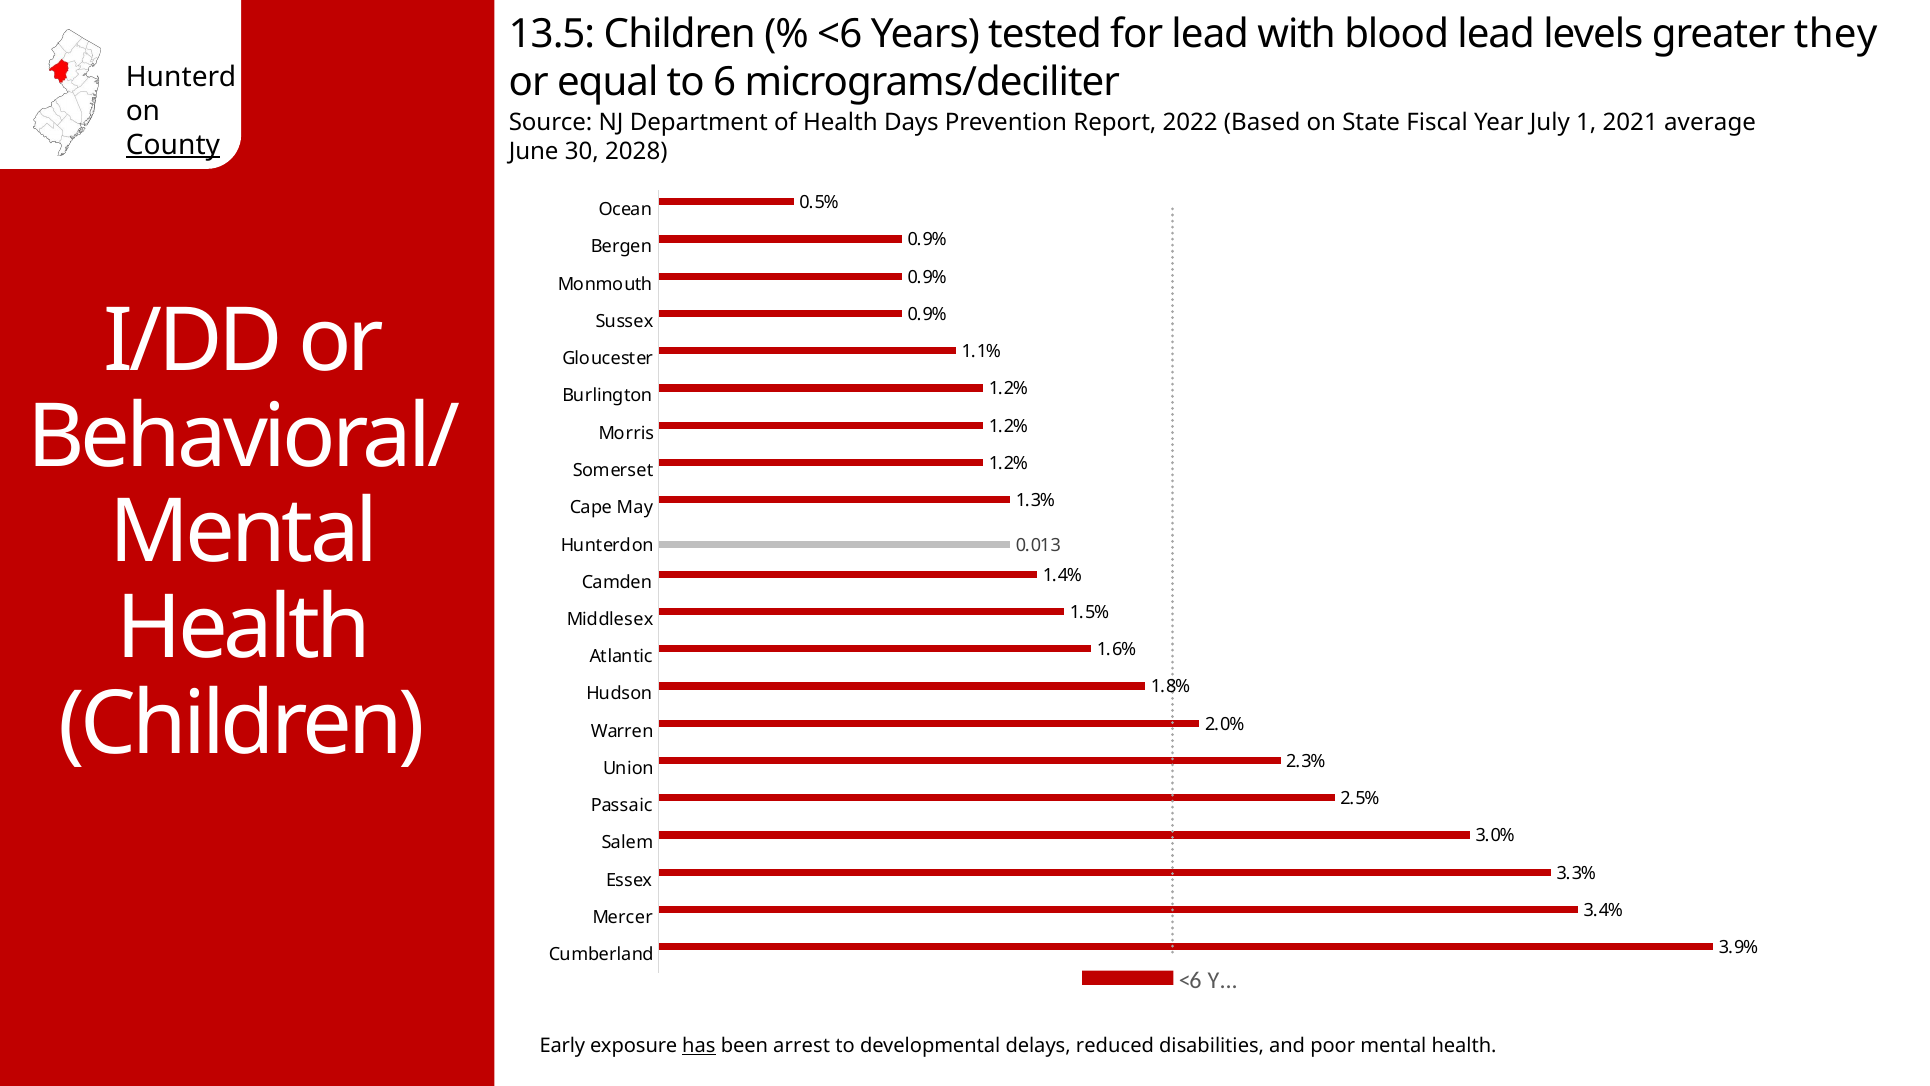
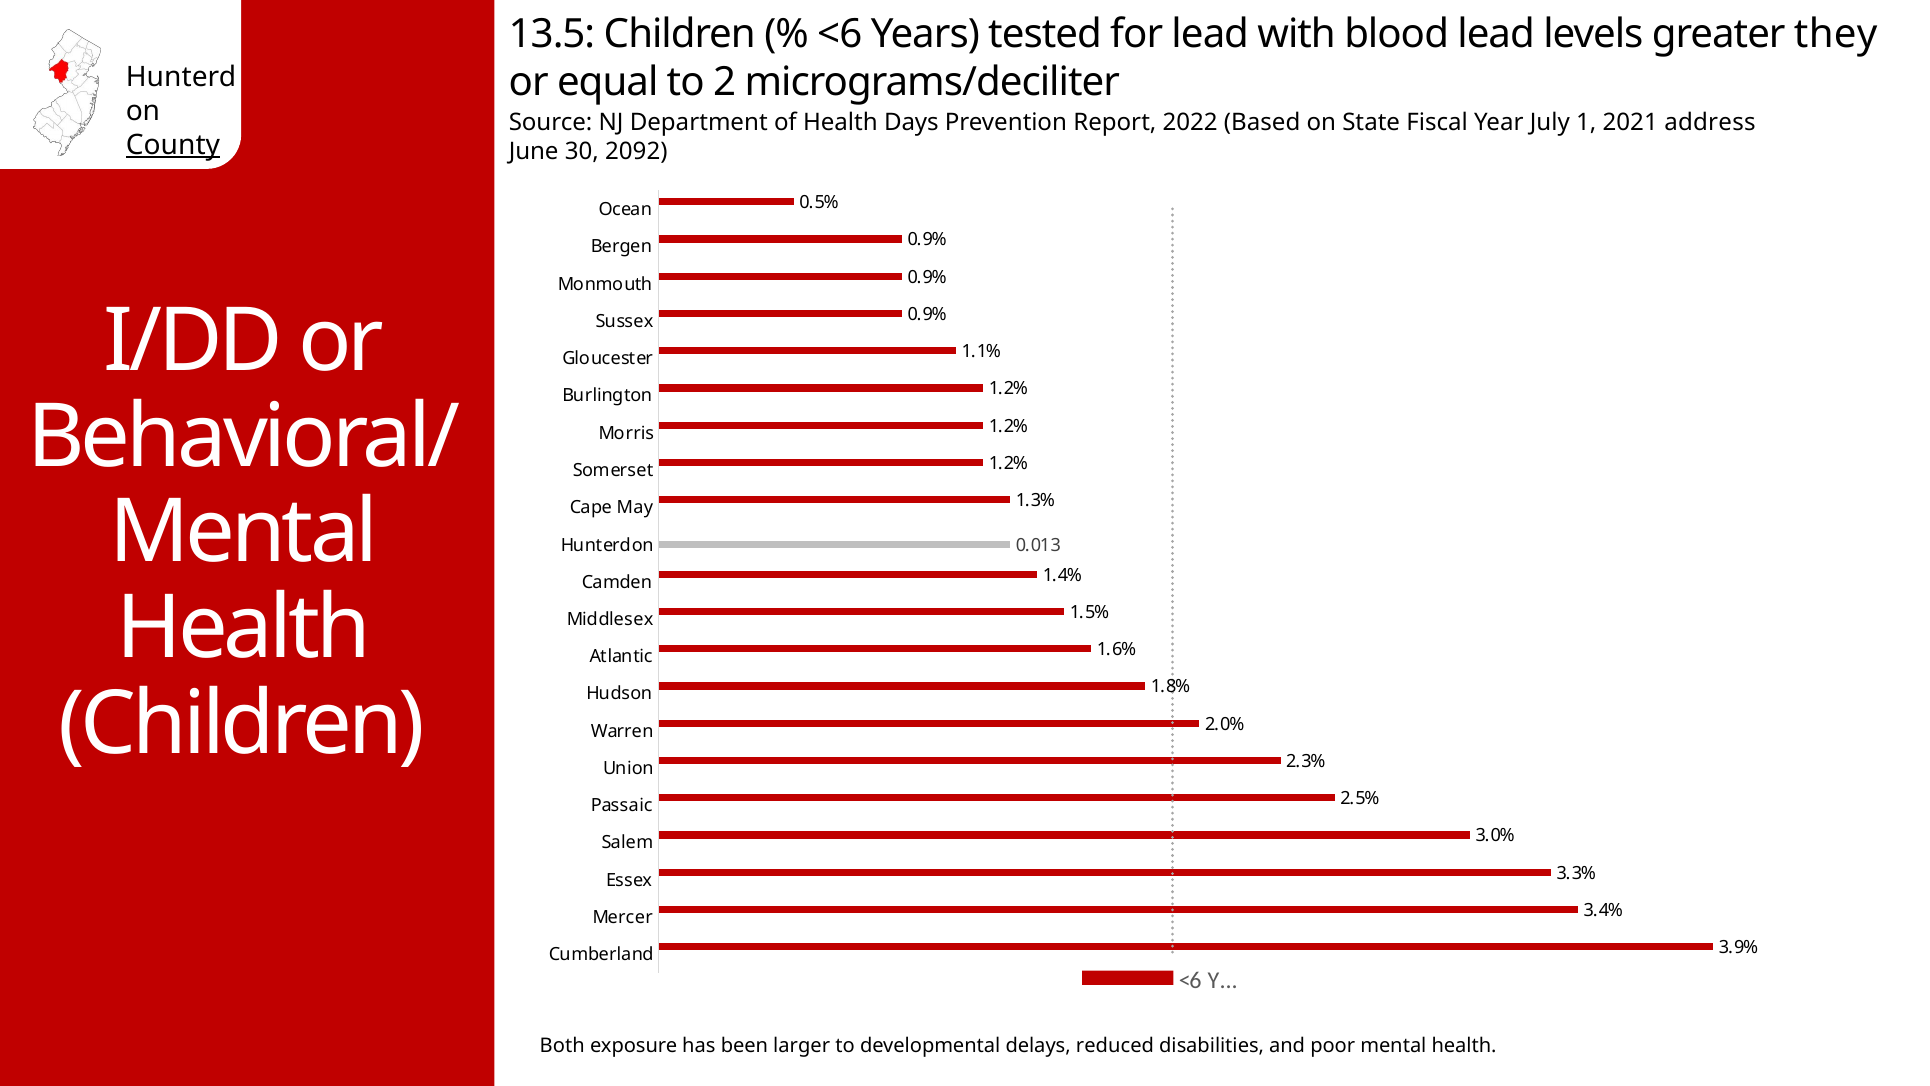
6: 6 -> 2 (725, 82)
average: average -> address (1710, 123)
2028: 2028 -> 2092 (636, 152)
Early: Early -> Both (562, 1046)
has underline: present -> none (699, 1046)
arrest: arrest -> larger (802, 1046)
